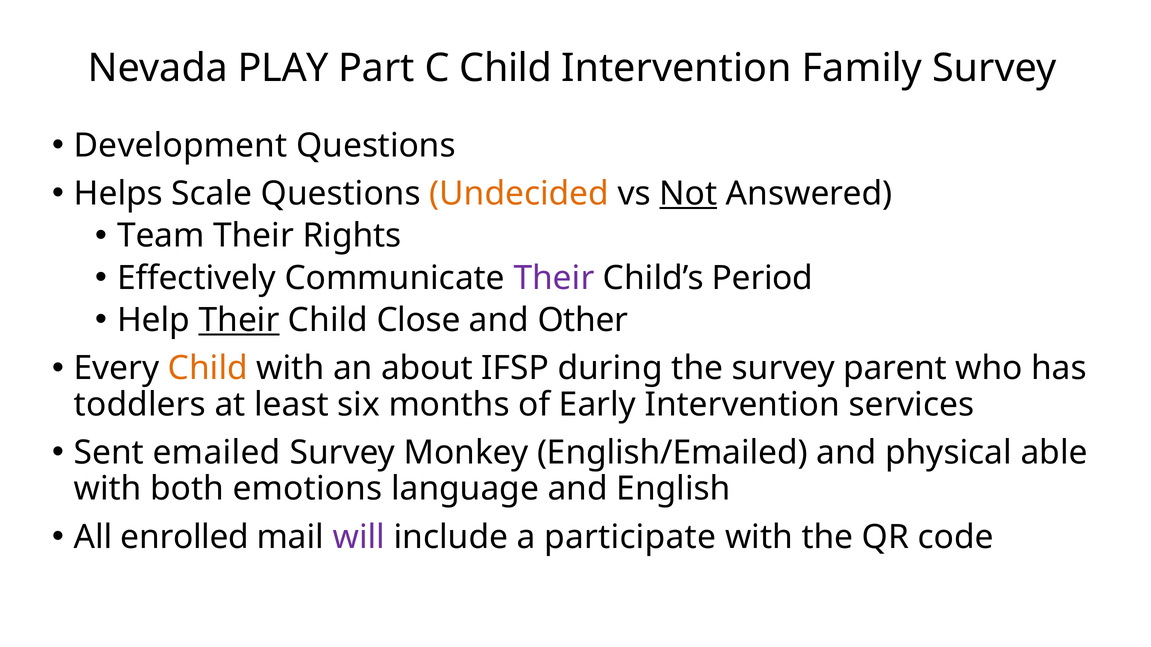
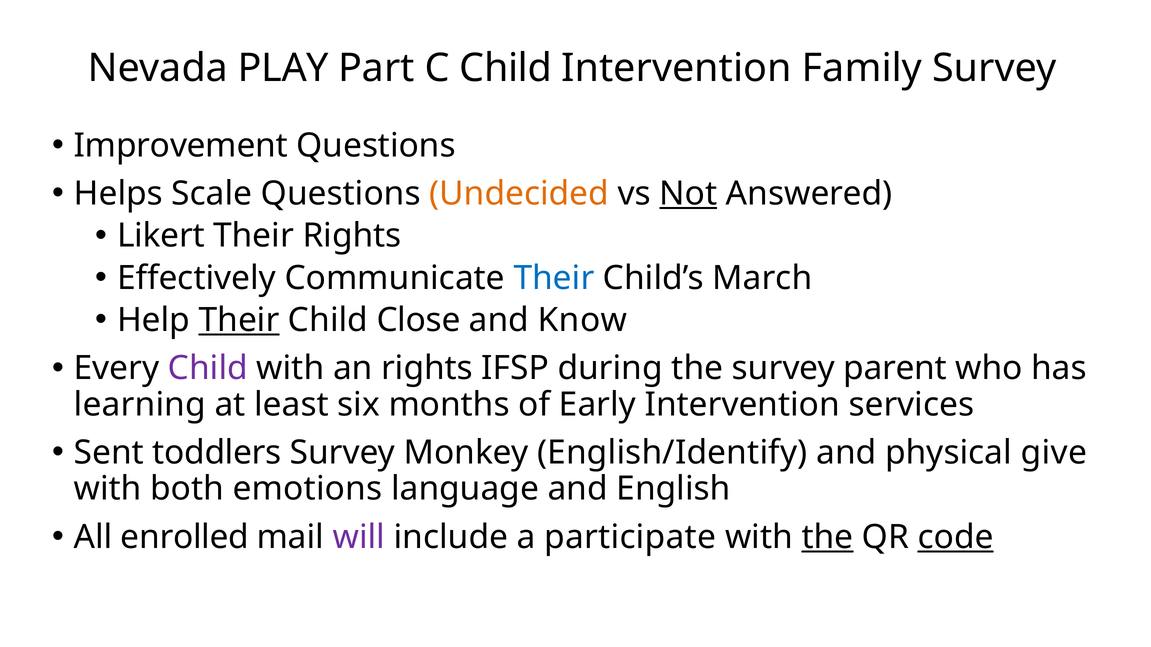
Development: Development -> Improvement (181, 146)
Team: Team -> Likert (161, 236)
Their colour: purple -> blue (554, 278)
Period: Period -> March (762, 278)
Other: Other -> Know (582, 320)
Child colour: orange -> purple (208, 369)
an about: about -> rights (427, 369)
toddlers: toddlers -> learning (140, 405)
emailed: emailed -> toddlers (217, 453)
English/Emailed: English/Emailed -> English/Identify (672, 453)
able: able -> give (1054, 453)
the underline: none -> present (827, 537)
code underline: none -> present (956, 537)
